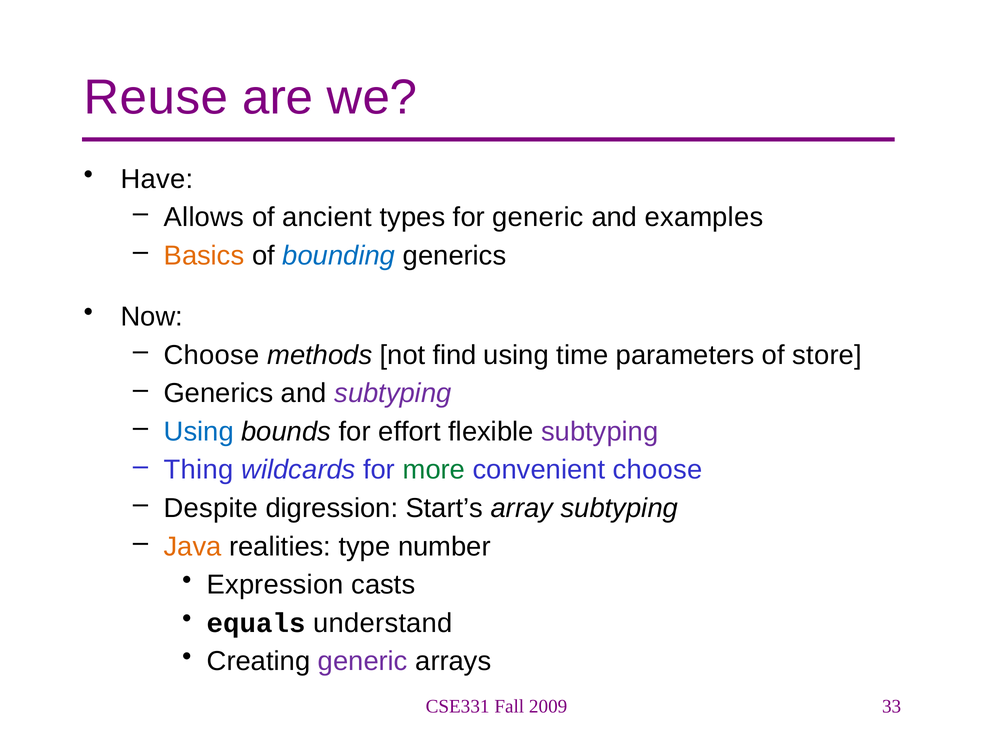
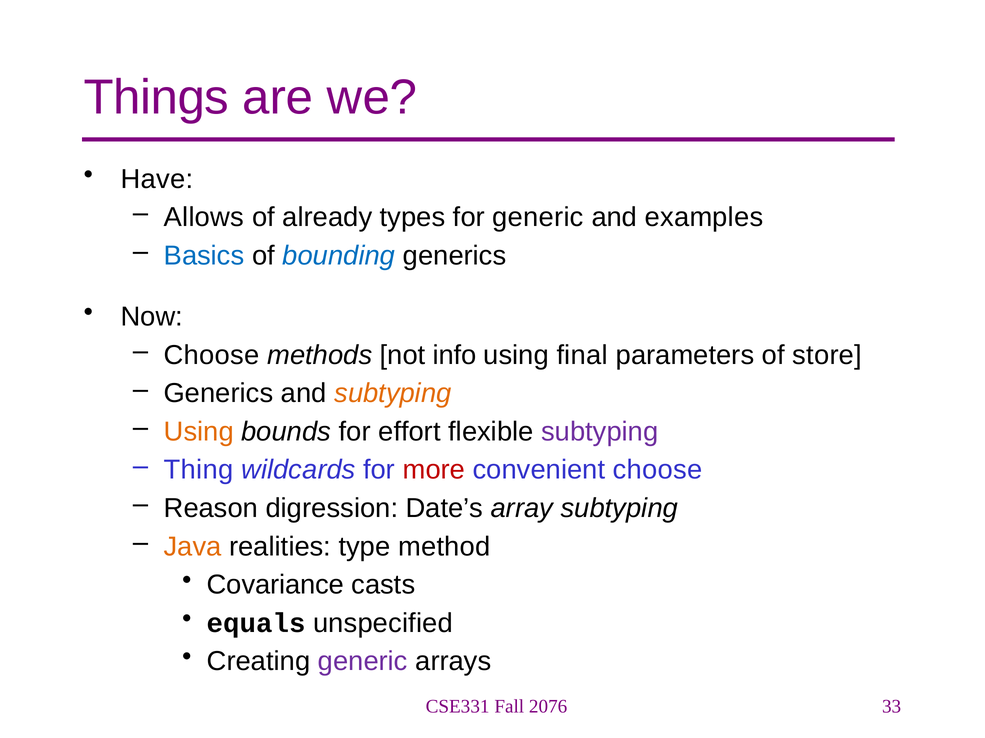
Reuse: Reuse -> Things (156, 98)
ancient: ancient -> already (327, 218)
Basics colour: orange -> blue (204, 256)
find: find -> info (455, 355)
time: time -> final (582, 355)
subtyping colour: purple -> orange (393, 394)
Using colour: blue -> orange (199, 432)
more colour: green -> red (434, 470)
Despite: Despite -> Reason (211, 509)
Start’s: Start’s -> Date’s (444, 509)
number: number -> method (444, 547)
Expression: Expression -> Covariance (275, 585)
understand: understand -> unspecified (383, 624)
2009: 2009 -> 2076 (548, 707)
